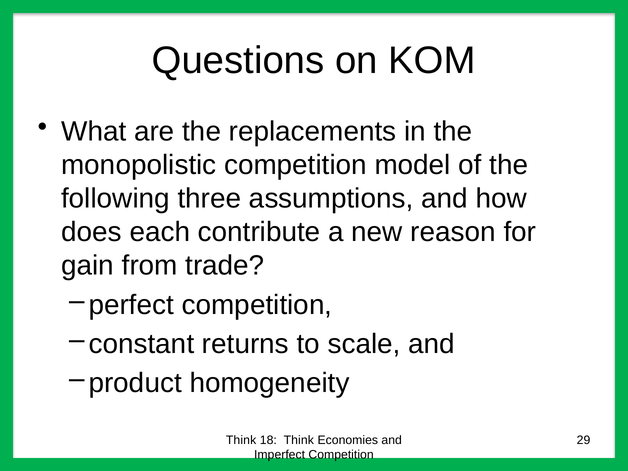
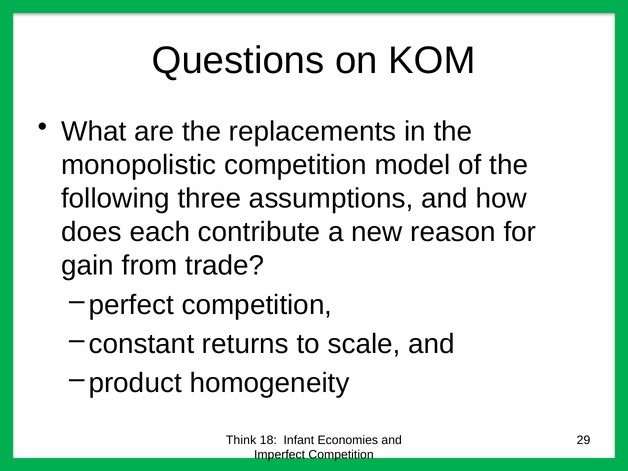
18 Think: Think -> Infant (299, 440)
